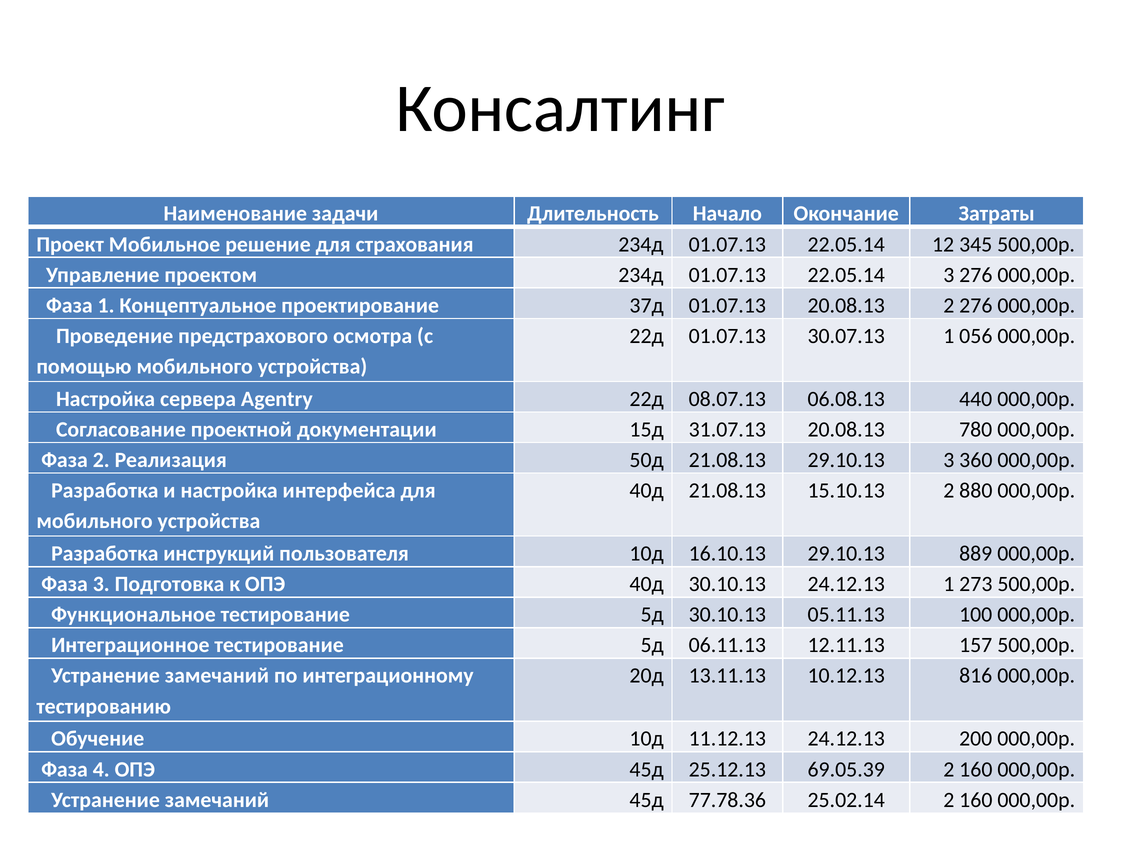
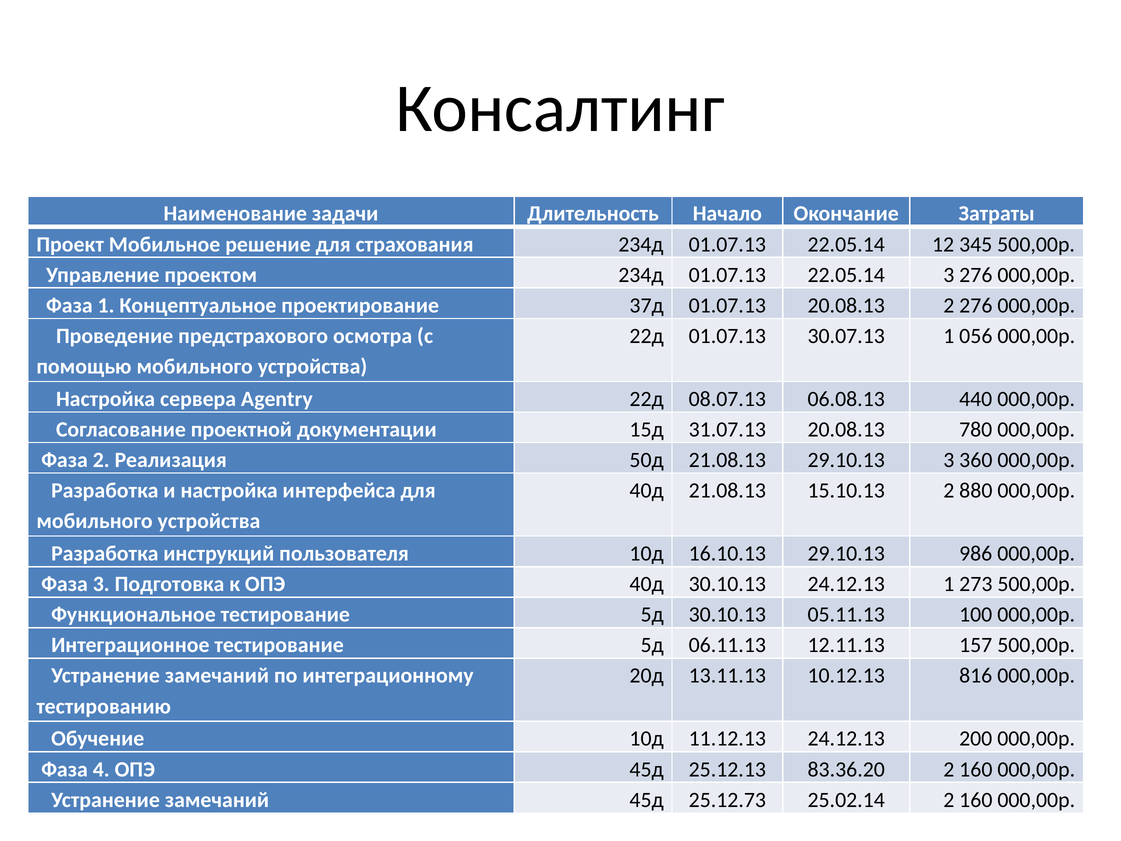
889: 889 -> 986 (976, 553)
69.05.39: 69.05.39 -> 83.36.20 (846, 769)
77.78.36: 77.78.36 -> 25.12.73 (727, 800)
